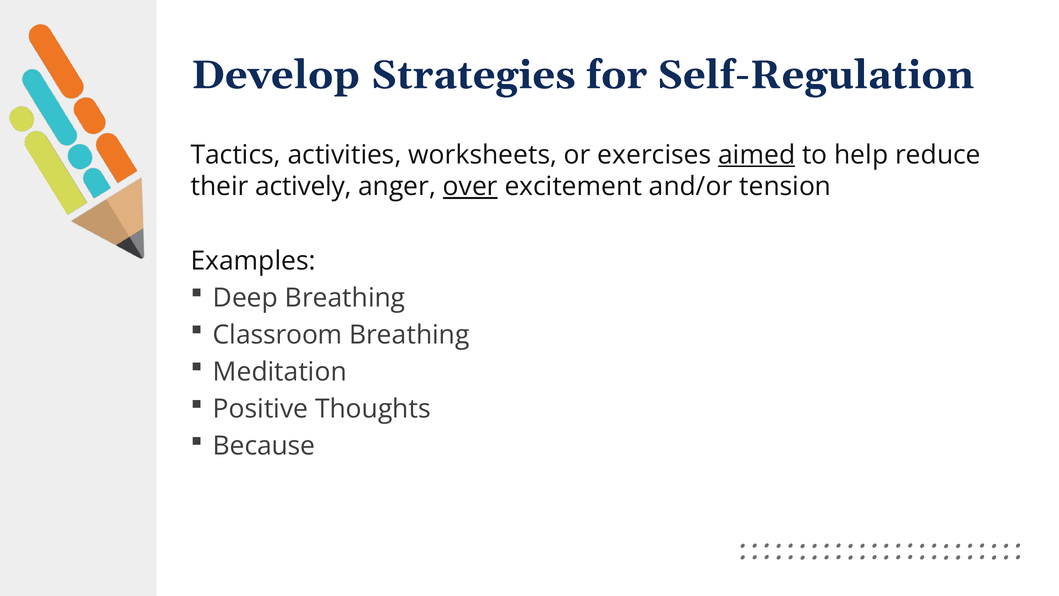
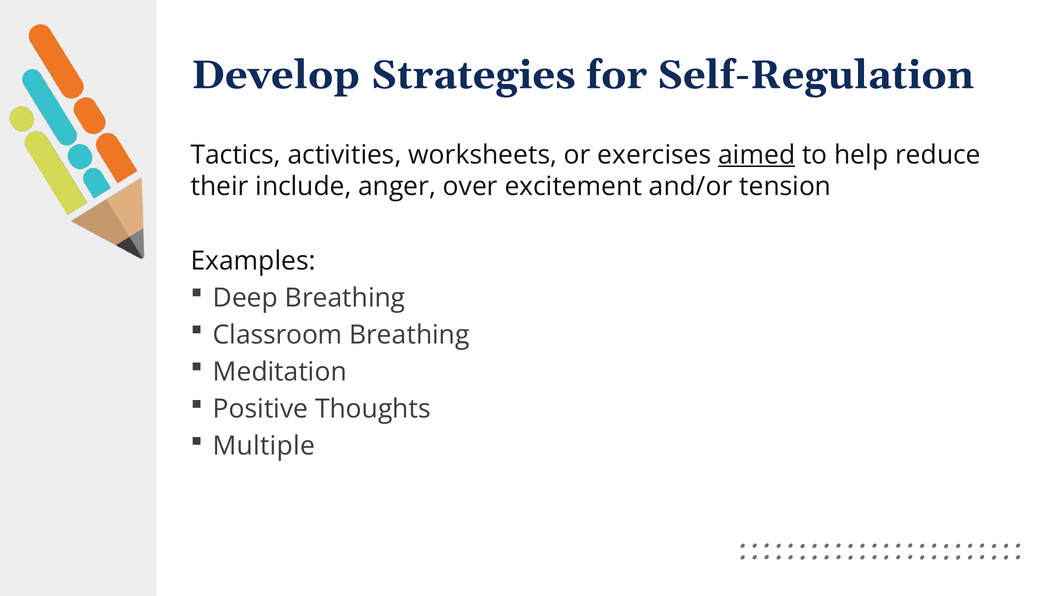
actively: actively -> include (303, 187)
over underline: present -> none (470, 187)
Because: Because -> Multiple (264, 446)
